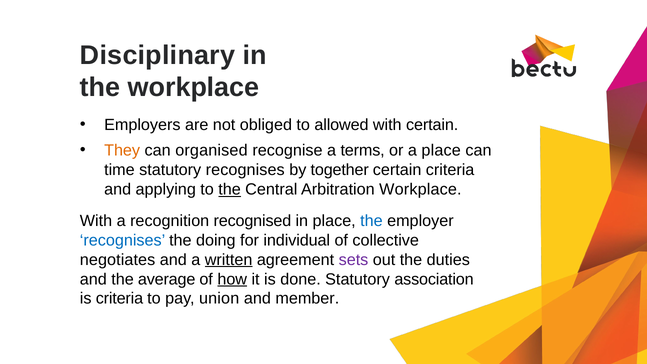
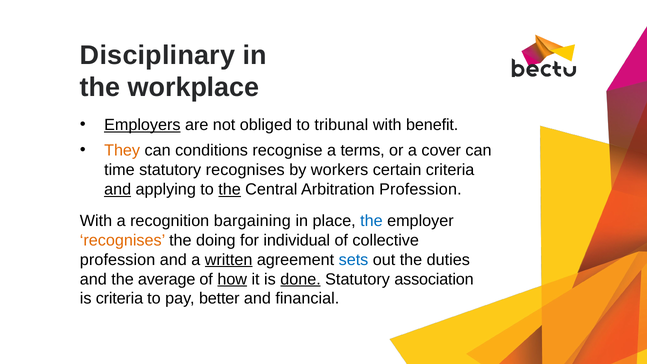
Employers underline: none -> present (142, 125)
allowed: allowed -> tribunal (341, 125)
with certain: certain -> benefit (432, 125)
organised: organised -> conditions (212, 151)
a place: place -> cover (441, 151)
together: together -> workers (340, 170)
and underline: none -> present (118, 189)
Arbitration Workplace: Workplace -> Profession (420, 189)
recognised: recognised -> bargaining (252, 221)
recognises colour: blue -> orange (123, 240)
negotiates: negotiates -> profession (118, 260)
sets colour: purple -> blue (353, 260)
done underline: none -> present (301, 279)
union: union -> better (219, 299)
member: member -> financial (307, 299)
